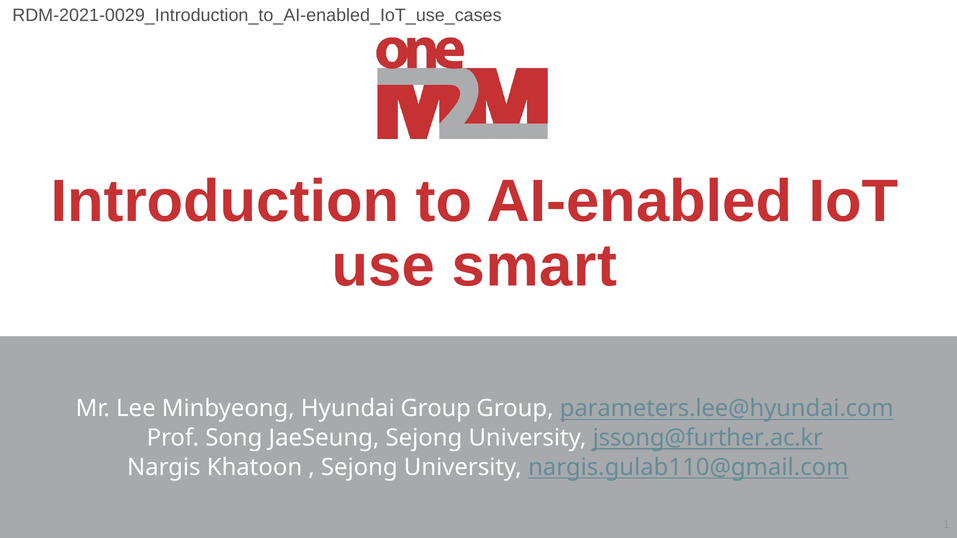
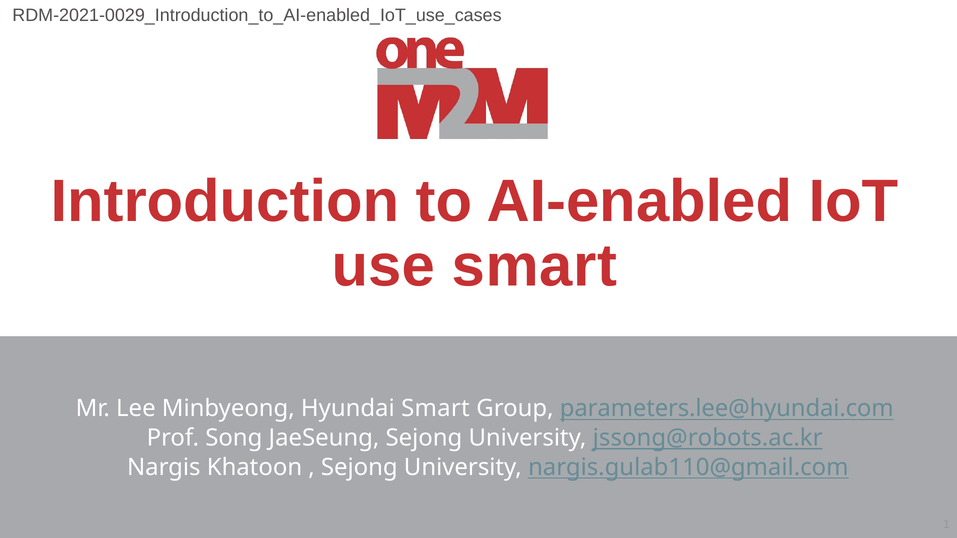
Hyundai Group: Group -> Smart (435, 409)
jssong@further.ac.kr: jssong@further.ac.kr -> jssong@robots.ac.kr (708, 438)
